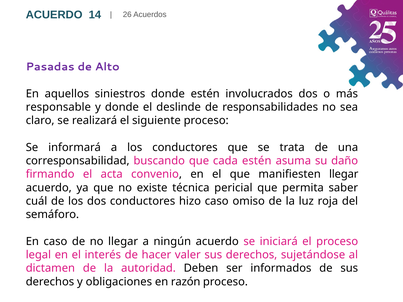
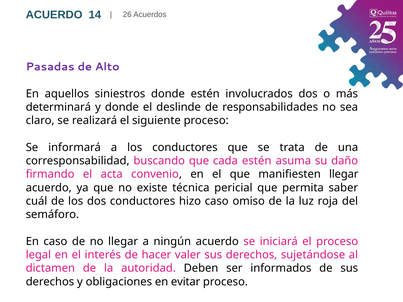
responsable: responsable -> determinará (58, 107)
razón: razón -> evitar (186, 282)
